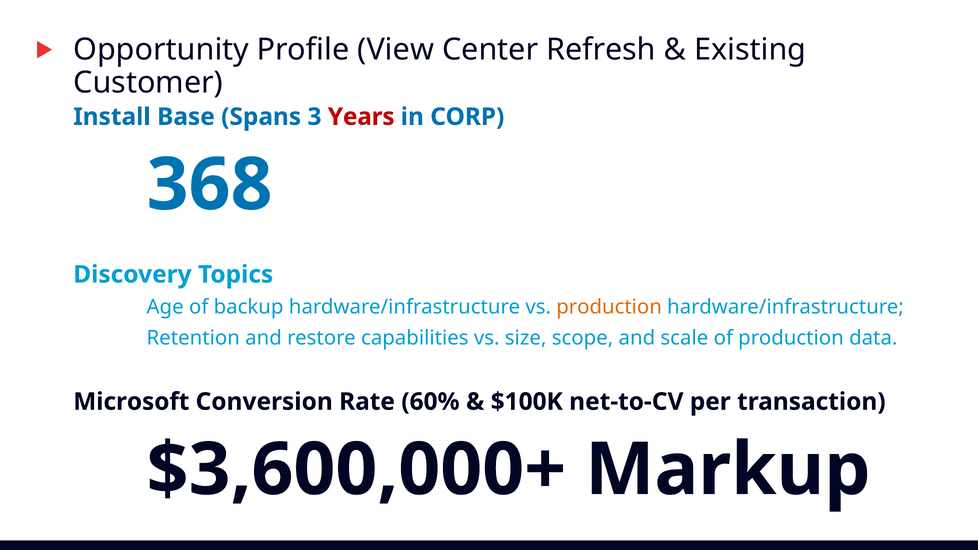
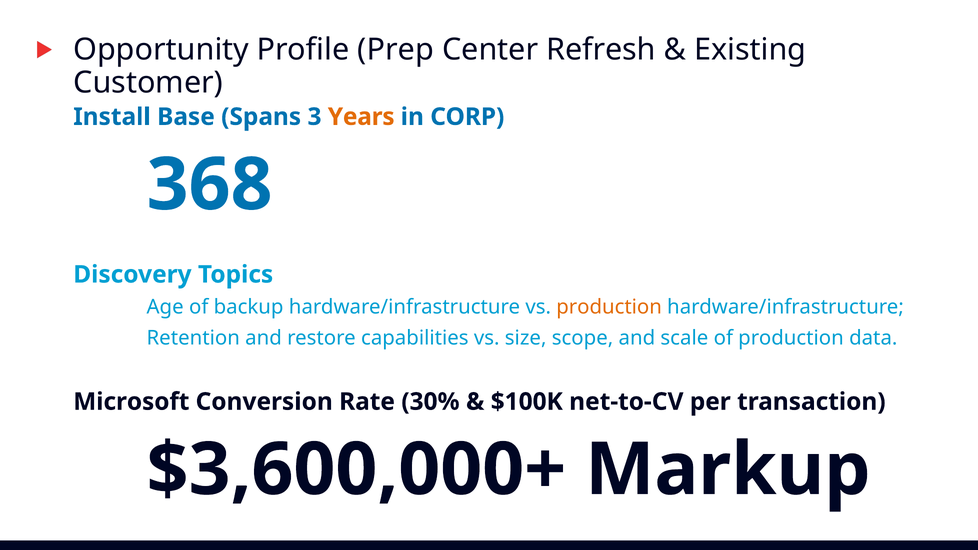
View: View -> Prep (396, 50)
Years colour: red -> orange (361, 117)
60%: 60% -> 30% (430, 402)
